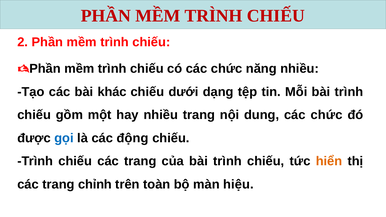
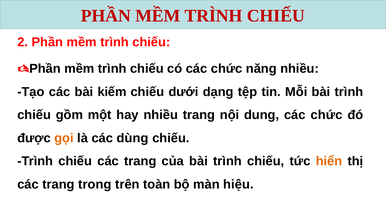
khác: khác -> kiếm (112, 92)
gọi colour: blue -> orange (64, 138)
động: động -> dùng (133, 138)
chỉnh: chỉnh -> trong (95, 184)
